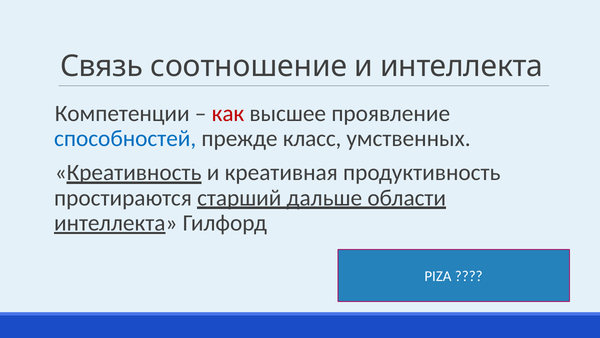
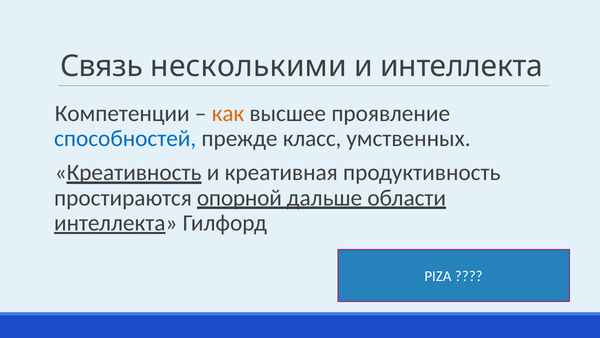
соотношение: соотношение -> несколькими (249, 66)
как colour: red -> orange (228, 113)
старший: старший -> опорной (239, 198)
